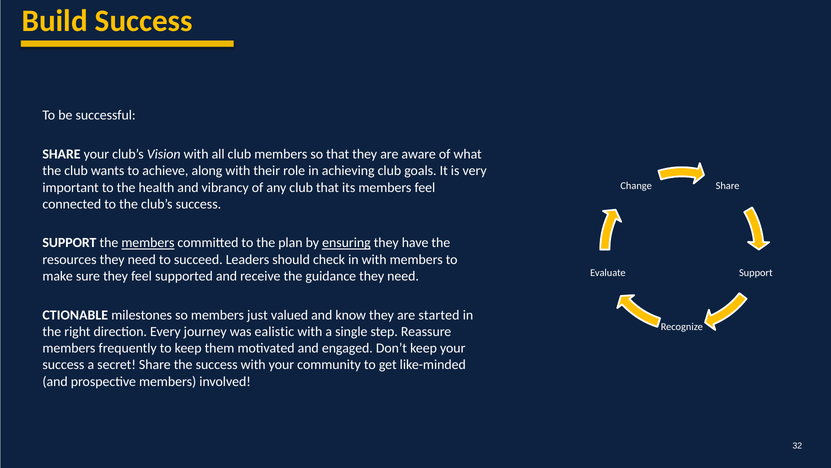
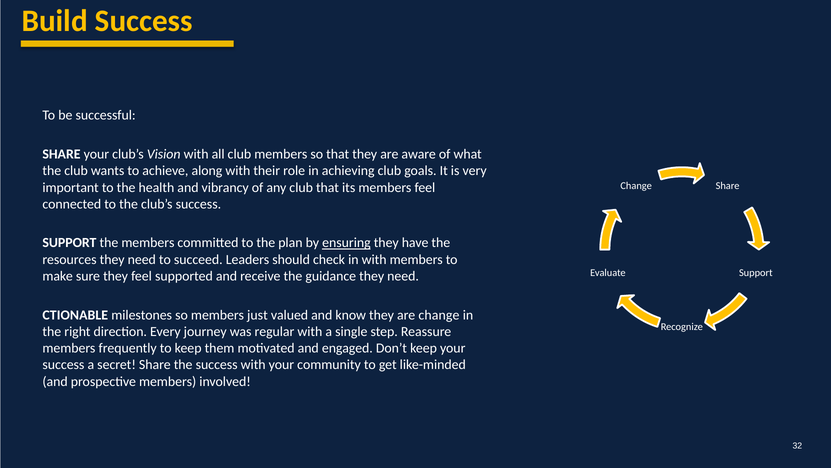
members underline: present -> none (148, 243)
are started: started -> change (439, 315)
ealistic: ealistic -> regular (274, 331)
